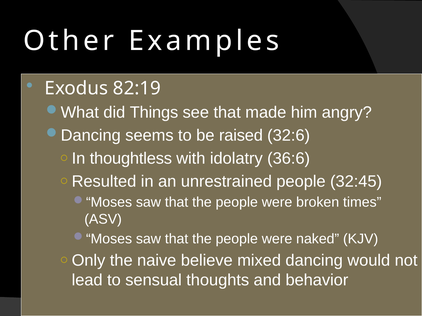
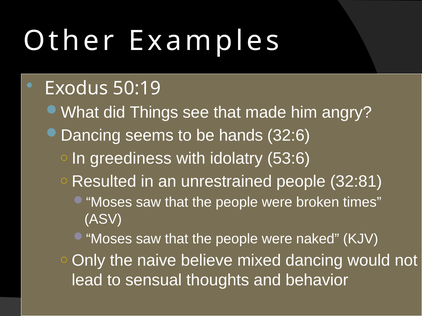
82:19: 82:19 -> 50:19 (137, 88)
raised: raised -> hands (241, 136)
thoughtless: thoughtless -> greediness (131, 159)
36:6: 36:6 -> 53:6 (289, 159)
32:45: 32:45 -> 32:81 (356, 182)
